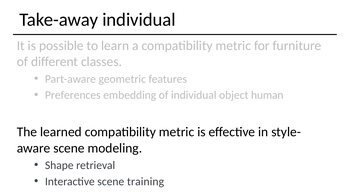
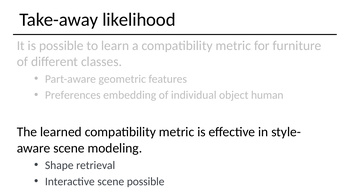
Take-away individual: individual -> likelihood (139, 20)
scene training: training -> possible (146, 181)
